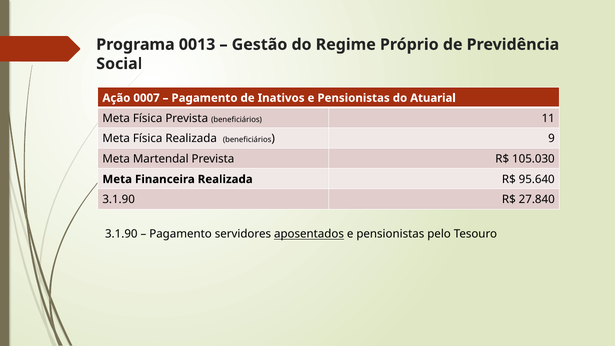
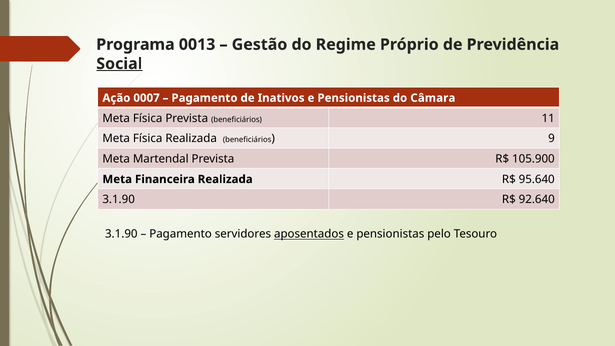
Social underline: none -> present (119, 64)
Atuarial: Atuarial -> Câmara (433, 98)
105.030: 105.030 -> 105.900 (533, 159)
27.840: 27.840 -> 92.640 (537, 200)
